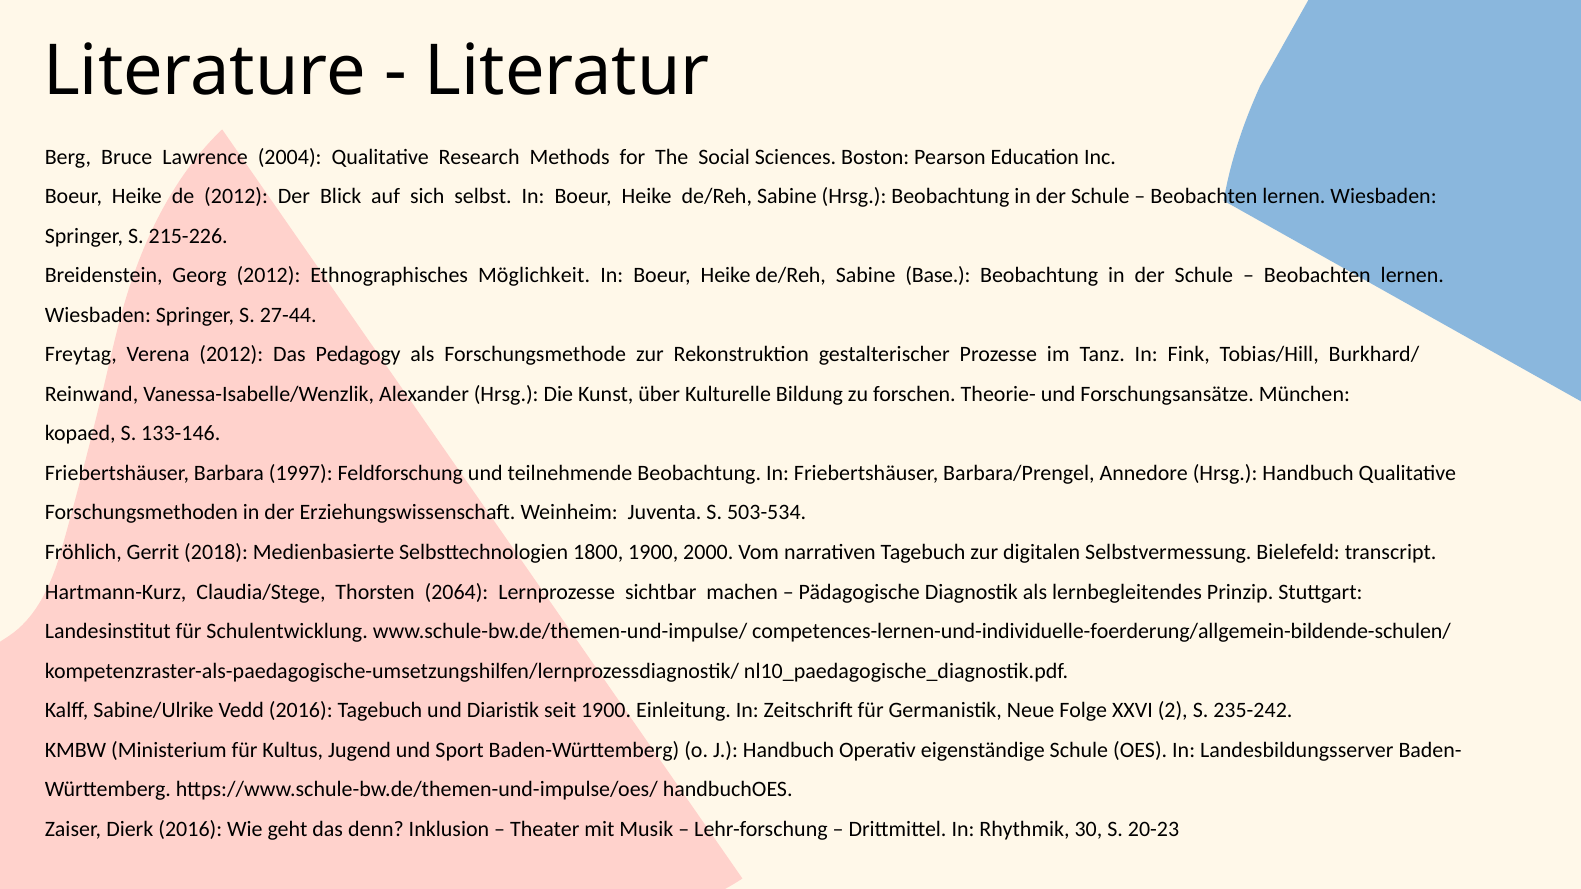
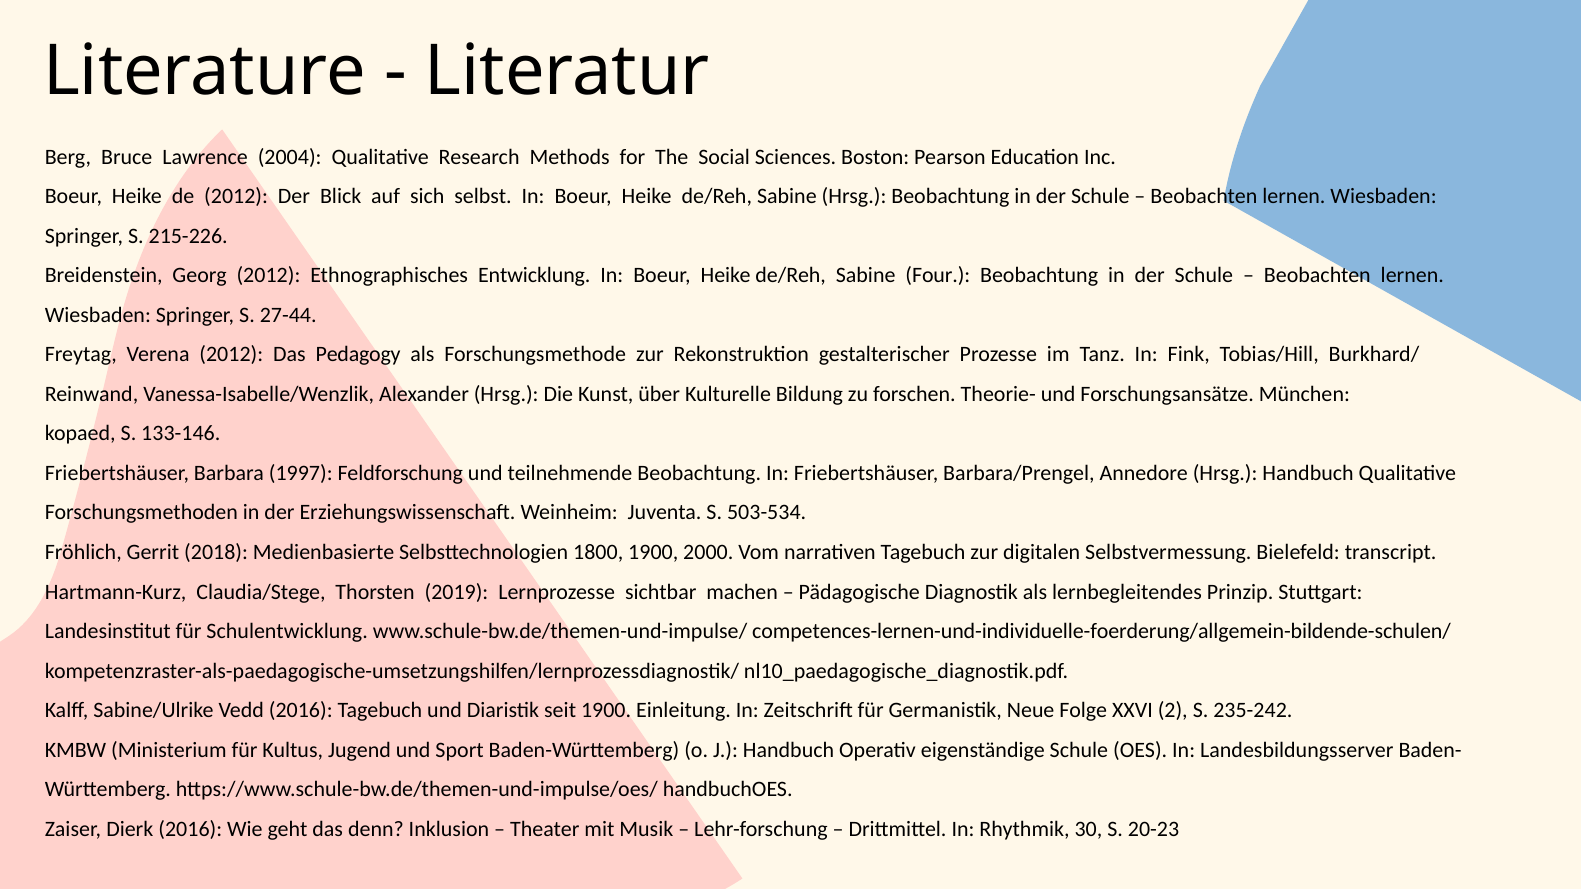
Möglichkeit: Möglichkeit -> Entwicklung (534, 276)
Base: Base -> Four (938, 276)
2064: 2064 -> 2019 (456, 592)
